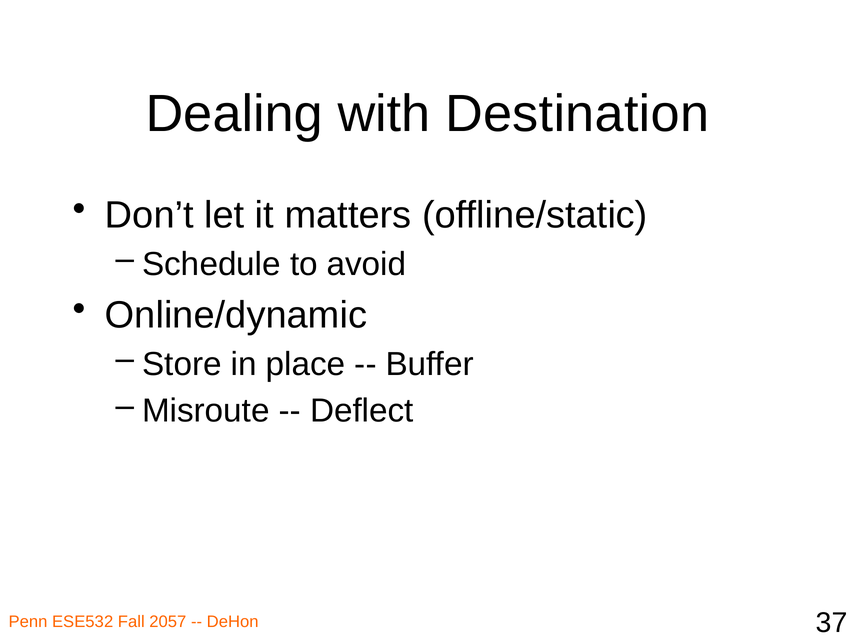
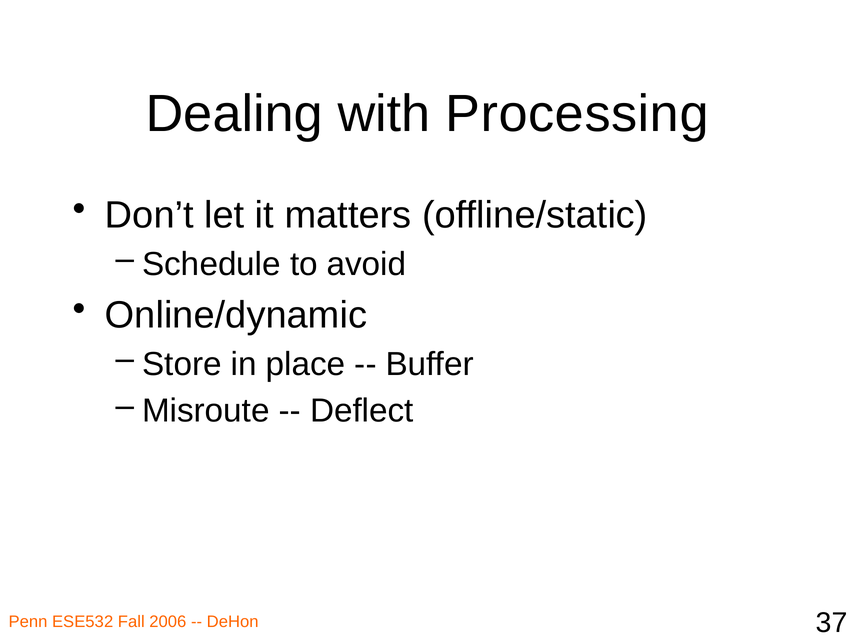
Destination: Destination -> Processing (577, 114)
2057: 2057 -> 2006 (168, 622)
